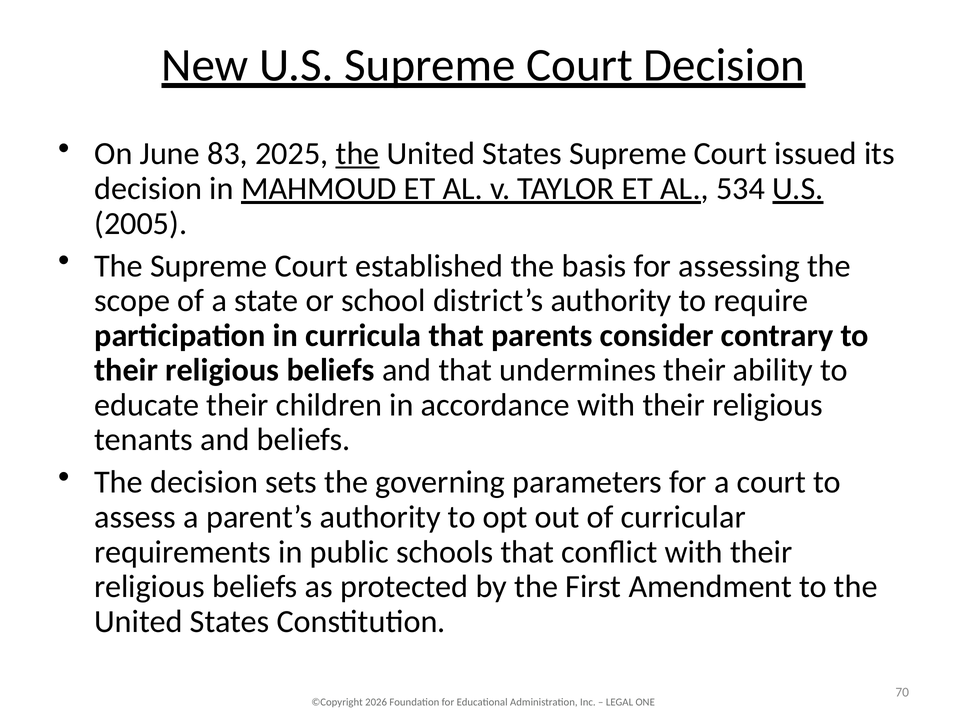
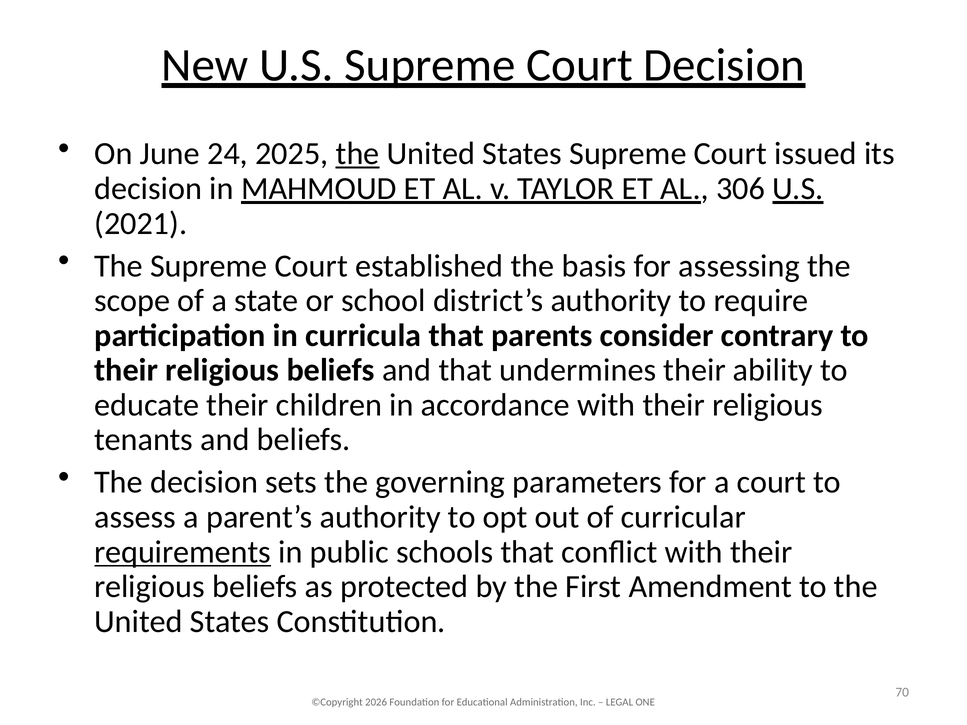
83: 83 -> 24 (228, 154)
534: 534 -> 306 (741, 189)
2005: 2005 -> 2021 (141, 223)
requirements underline: none -> present (183, 552)
